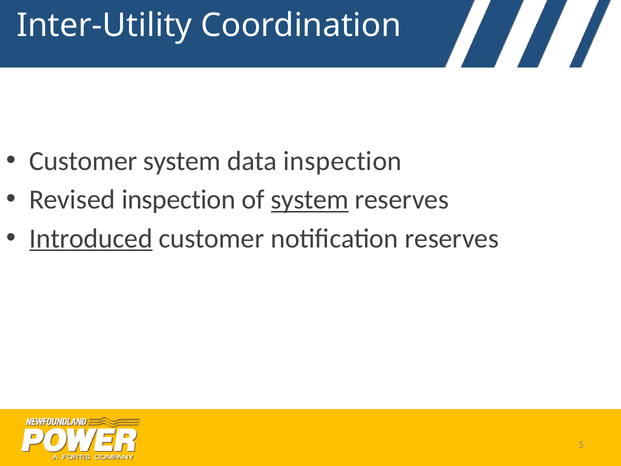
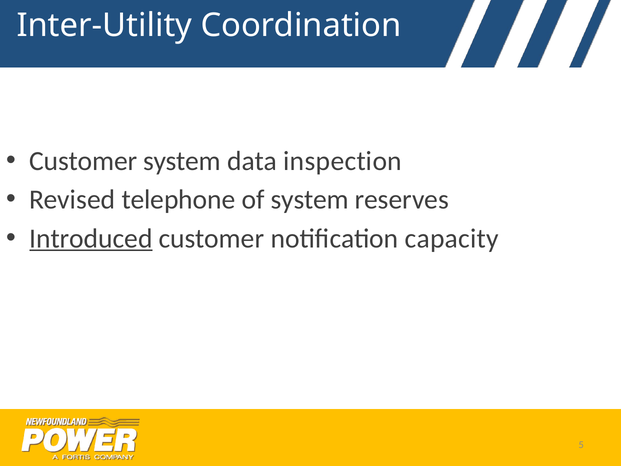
Revised inspection: inspection -> telephone (178, 200)
system underline: present -> none (310, 200)
notification reserves: reserves -> capacity (452, 238)
